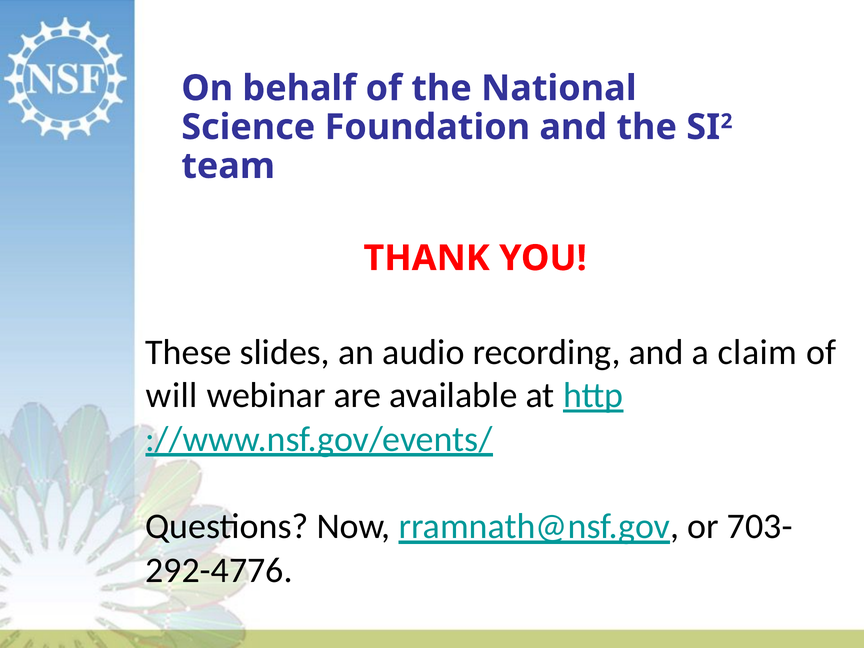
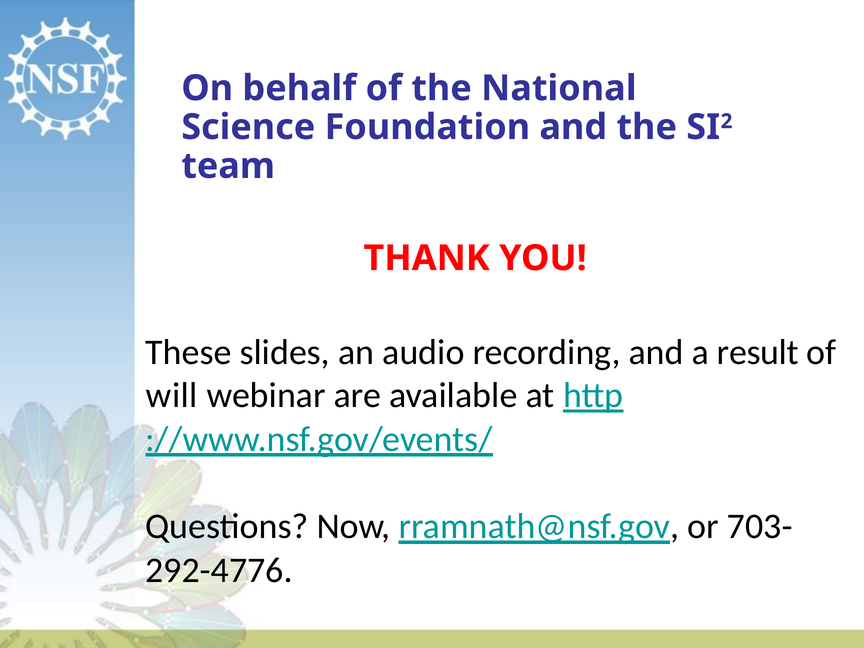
claim: claim -> result (758, 352)
